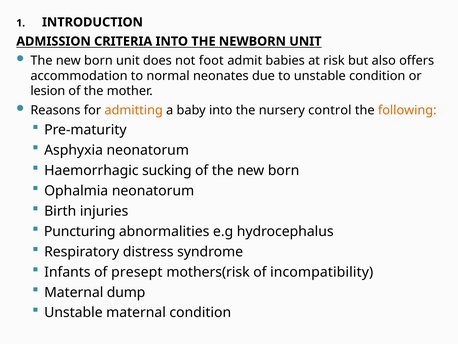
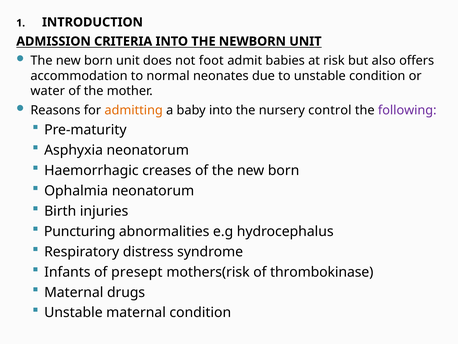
lesion: lesion -> water (48, 91)
following colour: orange -> purple (407, 110)
sucking: sucking -> creases (167, 170)
incompatibility: incompatibility -> thrombokinase (322, 272)
dump: dump -> drugs (126, 292)
